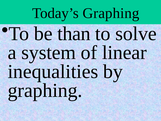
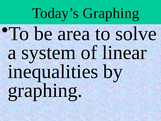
than: than -> area (74, 34)
